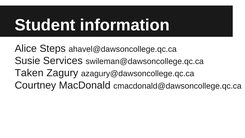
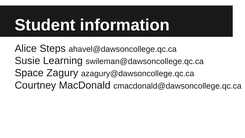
Services: Services -> Learning (63, 61)
Taken: Taken -> Space (29, 73)
